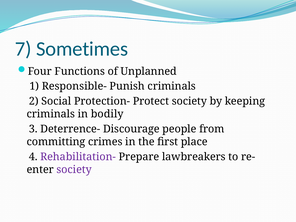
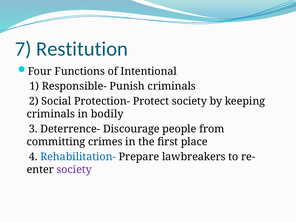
Sometimes: Sometimes -> Restitution (82, 49)
Unplanned: Unplanned -> Intentional (149, 71)
Rehabilitation- colour: purple -> blue (78, 157)
